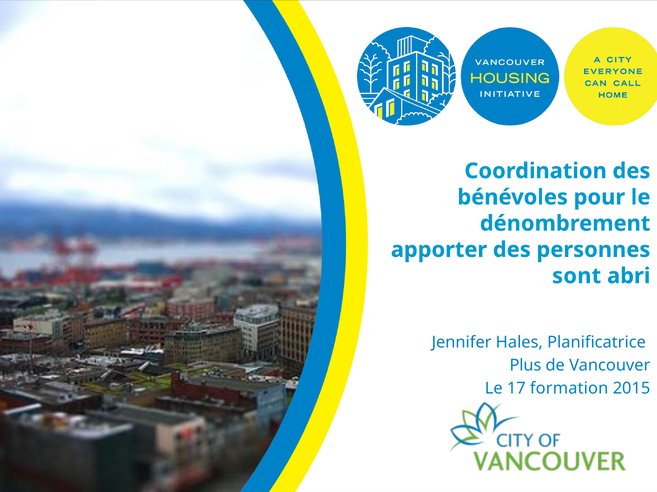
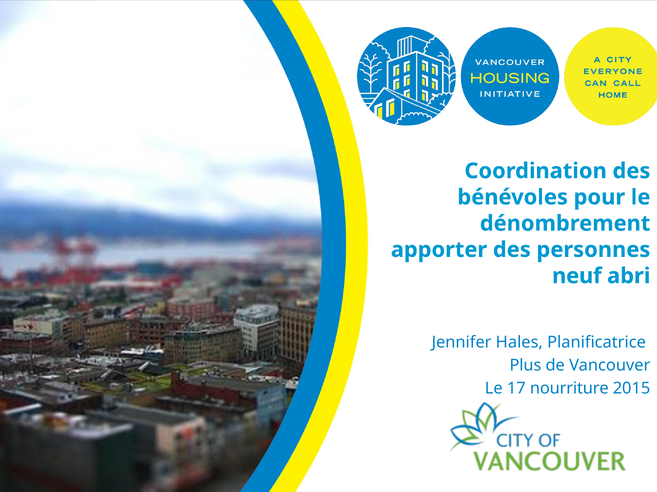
sont: sont -> neuf (577, 276)
formation: formation -> nourriture (569, 389)
